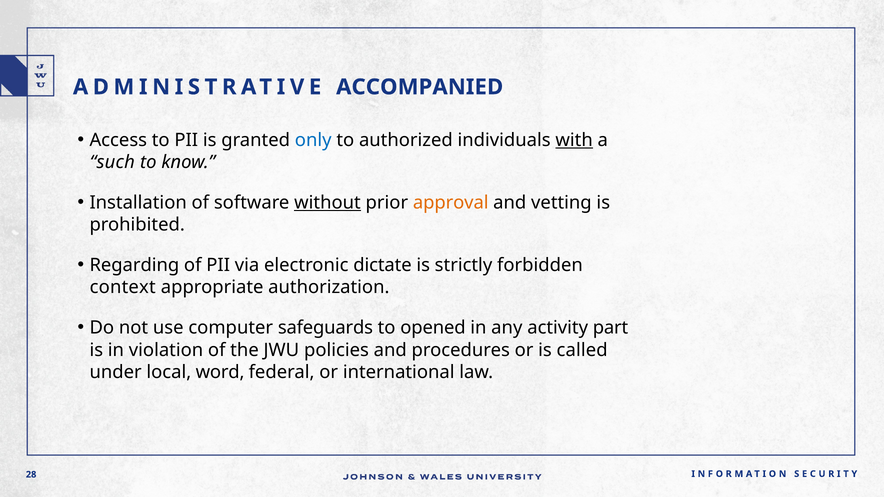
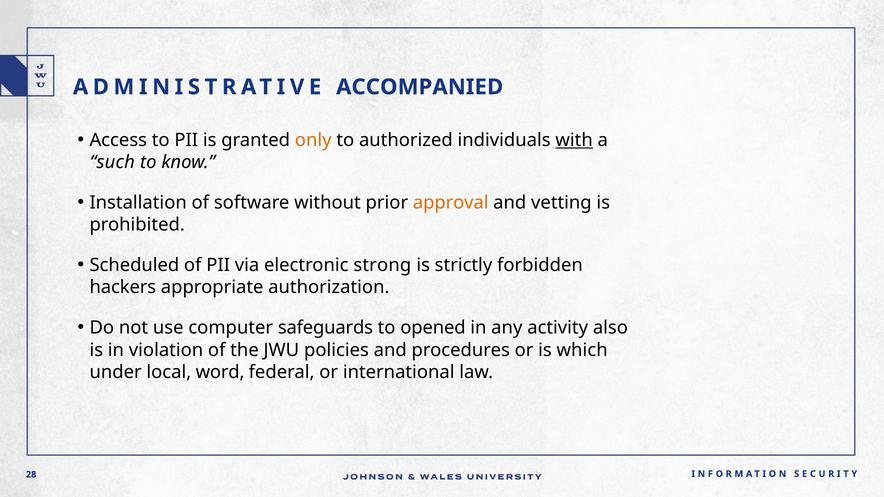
only colour: blue -> orange (313, 140)
without underline: present -> none (328, 203)
Regarding: Regarding -> Scheduled (134, 265)
dictate: dictate -> strong (382, 265)
context: context -> hackers (123, 287)
part: part -> also (610, 328)
called: called -> which (582, 350)
